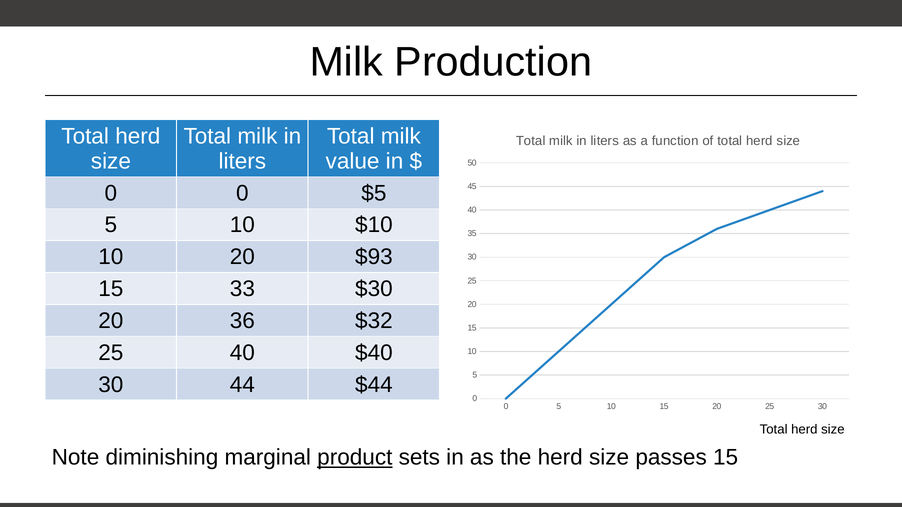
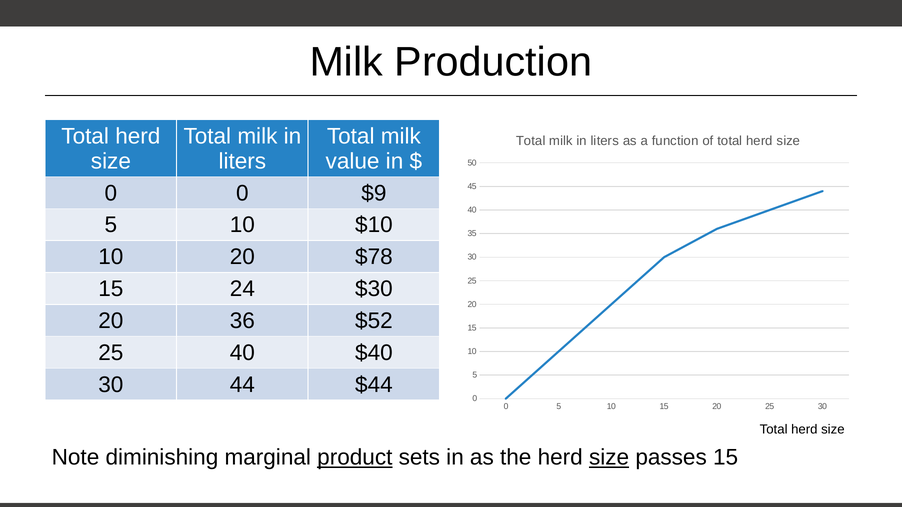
$5: $5 -> $9 (374, 193)
$93: $93 -> $78 (374, 257)
33: 33 -> 24 (242, 289)
$32: $32 -> $52 (374, 321)
size underline: none -> present (609, 458)
